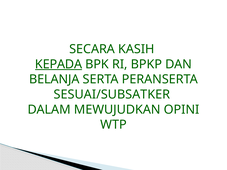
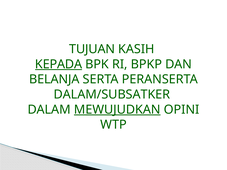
SECARA: SECARA -> TUJUAN (92, 49)
SESUAI/SUBSATKER: SESUAI/SUBSATKER -> DALAM/SUBSATKER (112, 95)
MEWUJUDKAN underline: none -> present (117, 110)
